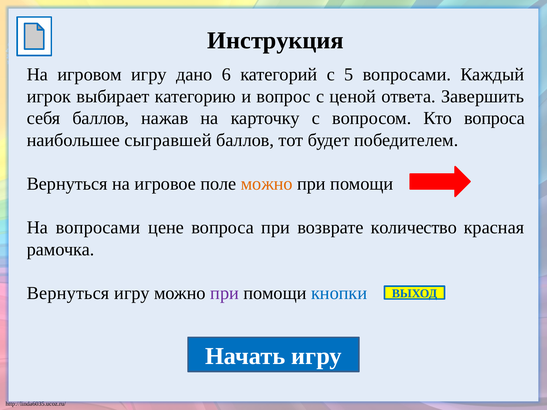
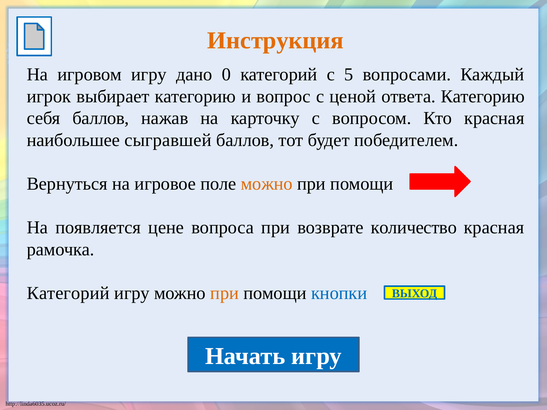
Инструкция colour: black -> orange (276, 40)
6: 6 -> 0 (226, 75)
ответа Завершить: Завершить -> Категорию (483, 96)
Кто вопроса: вопроса -> красная (494, 118)
На вопросами: вопросами -> появляется (98, 228)
Вернуться: Вернуться -> Категорий (68, 293)
при colour: purple -> orange (225, 293)
